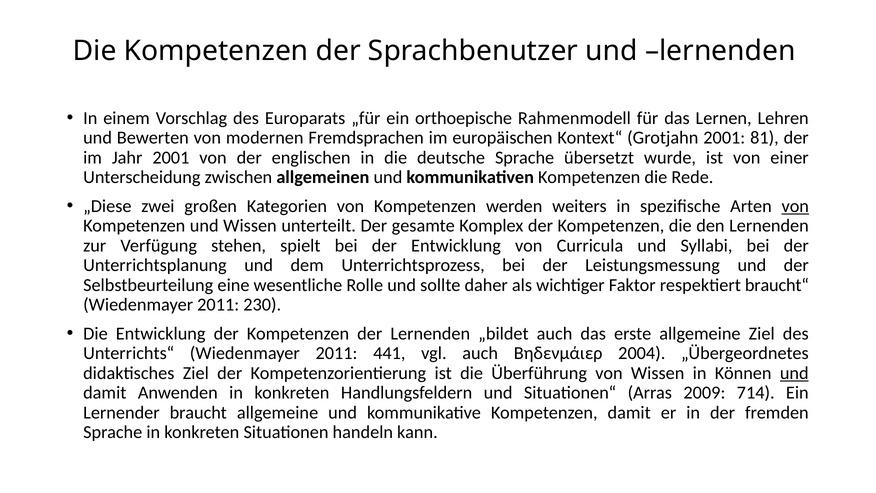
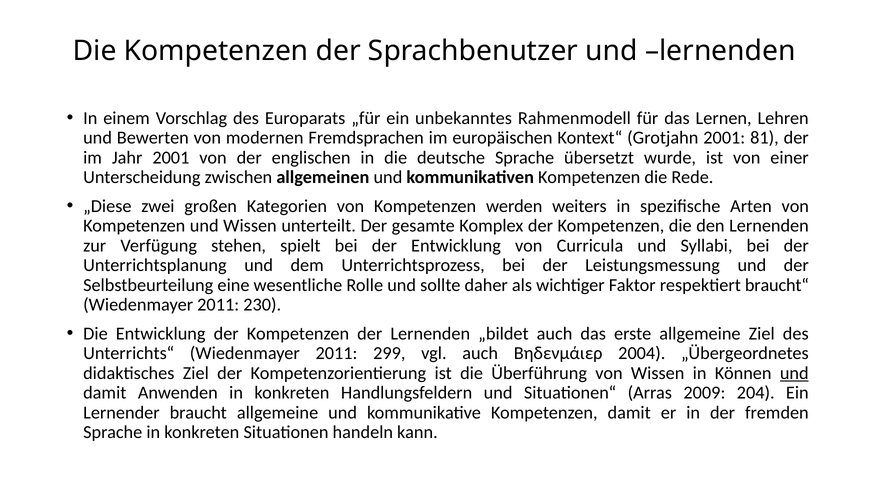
orthoepische: orthoepische -> unbekanntes (464, 118)
von underline: present -> none (795, 206)
441: 441 -> 299 (389, 353)
714: 714 -> 204 (756, 393)
